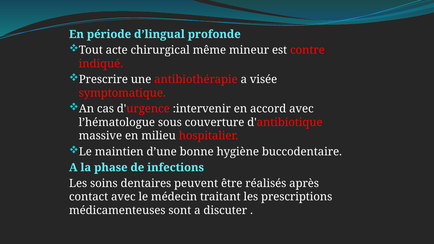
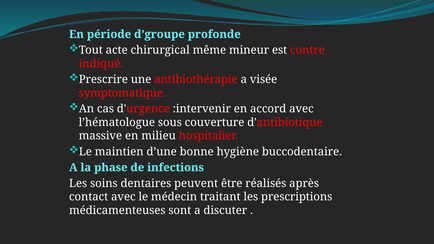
d’lingual: d’lingual -> d’groupe (159, 34)
